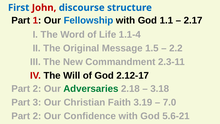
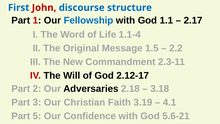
Adversaries colour: green -> black (91, 89)
7.0: 7.0 -> 4.1 (170, 102)
2: 2 -> 5 (37, 116)
